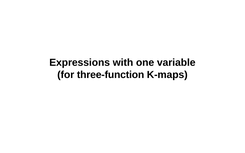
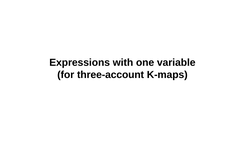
three-function: three-function -> three-account (111, 75)
